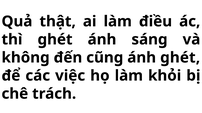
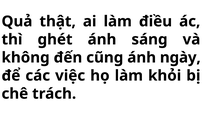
ánh ghét: ghét -> ngày (180, 58)
